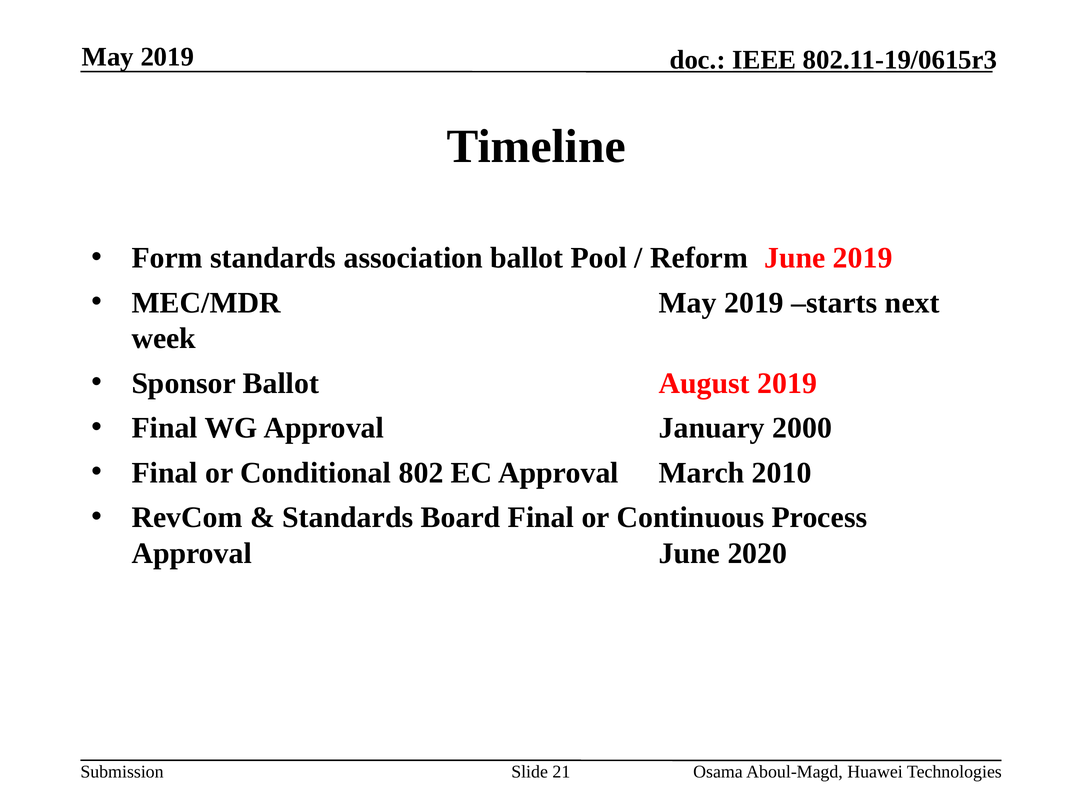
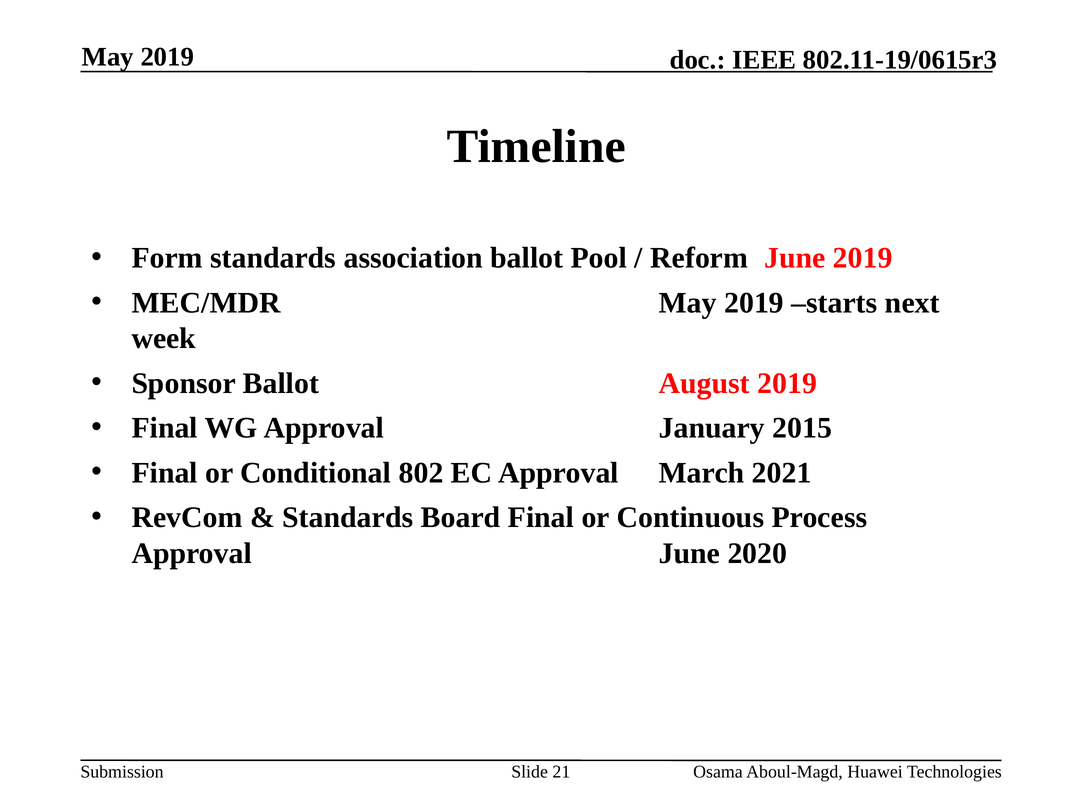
2000: 2000 -> 2015 (802, 428)
2010: 2010 -> 2021 (782, 473)
